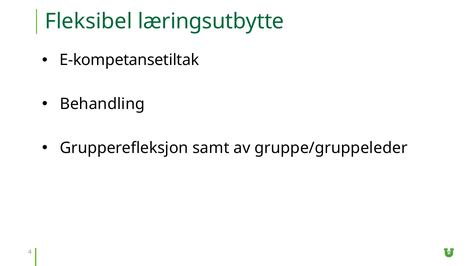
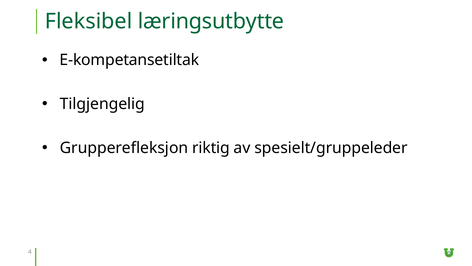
Behandling: Behandling -> Tilgjengelig (102, 104)
samt: samt -> riktig (211, 148)
gruppe/gruppeleder: gruppe/gruppeleder -> spesielt/gruppeleder (331, 148)
